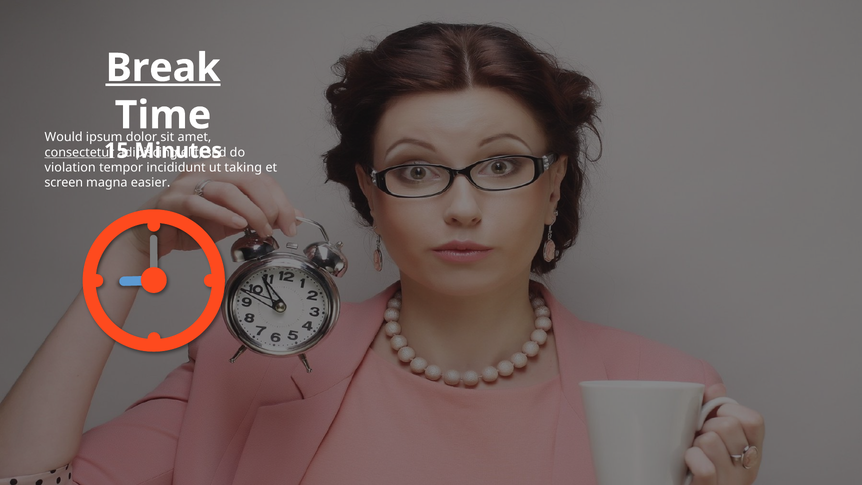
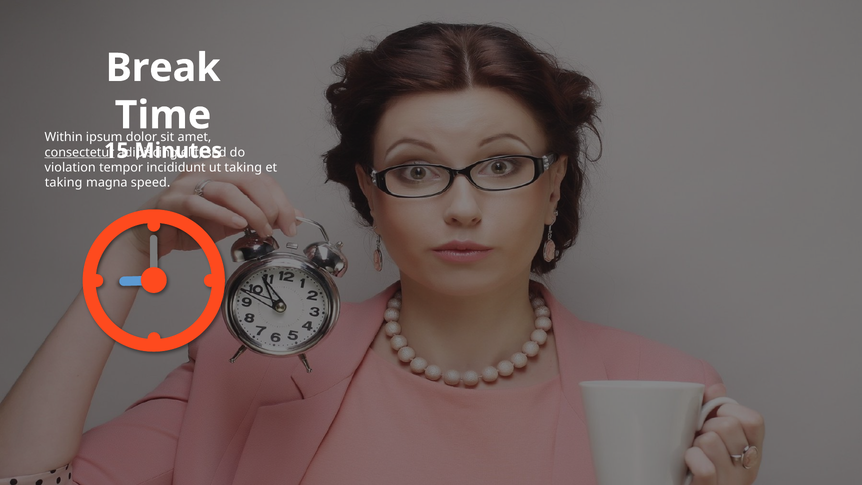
Break underline: present -> none (163, 68)
Would: Would -> Within (64, 137)
screen: screen -> taking (64, 183)
easier: easier -> speed (151, 183)
